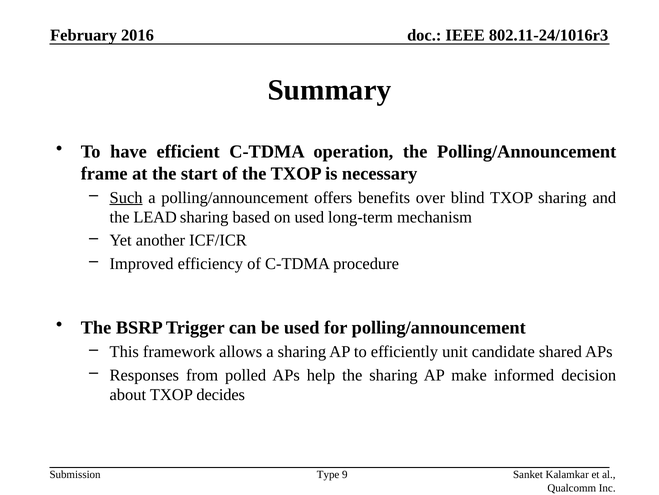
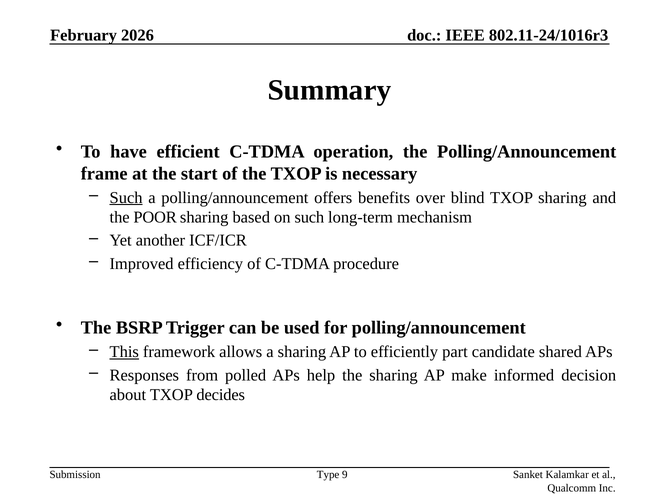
2016: 2016 -> 2026 (137, 35)
LEAD: LEAD -> POOR (155, 217)
on used: used -> such (309, 217)
This underline: none -> present (124, 351)
unit: unit -> part (455, 351)
